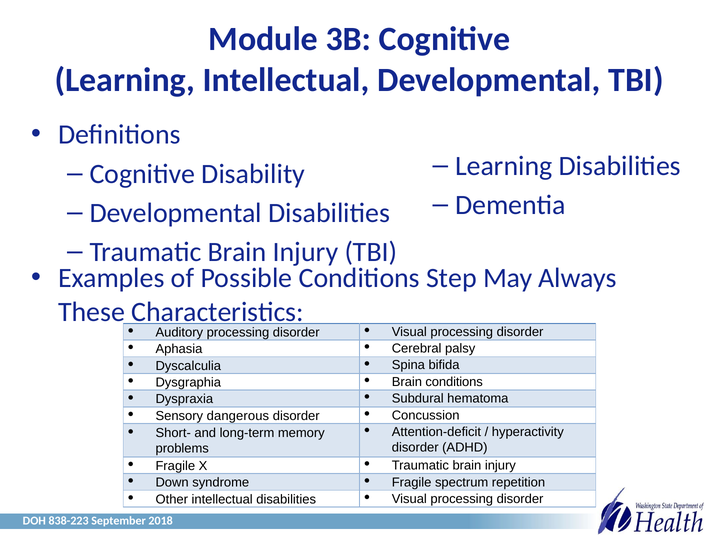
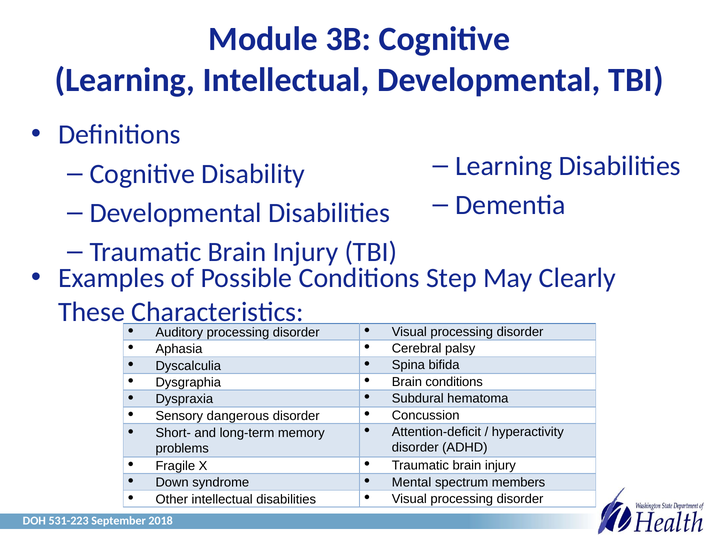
Always: Always -> Clearly (577, 278)
Fragile: Fragile -> Mental (412, 483)
repetition: repetition -> members (519, 483)
838-223: 838-223 -> 531-223 (69, 521)
